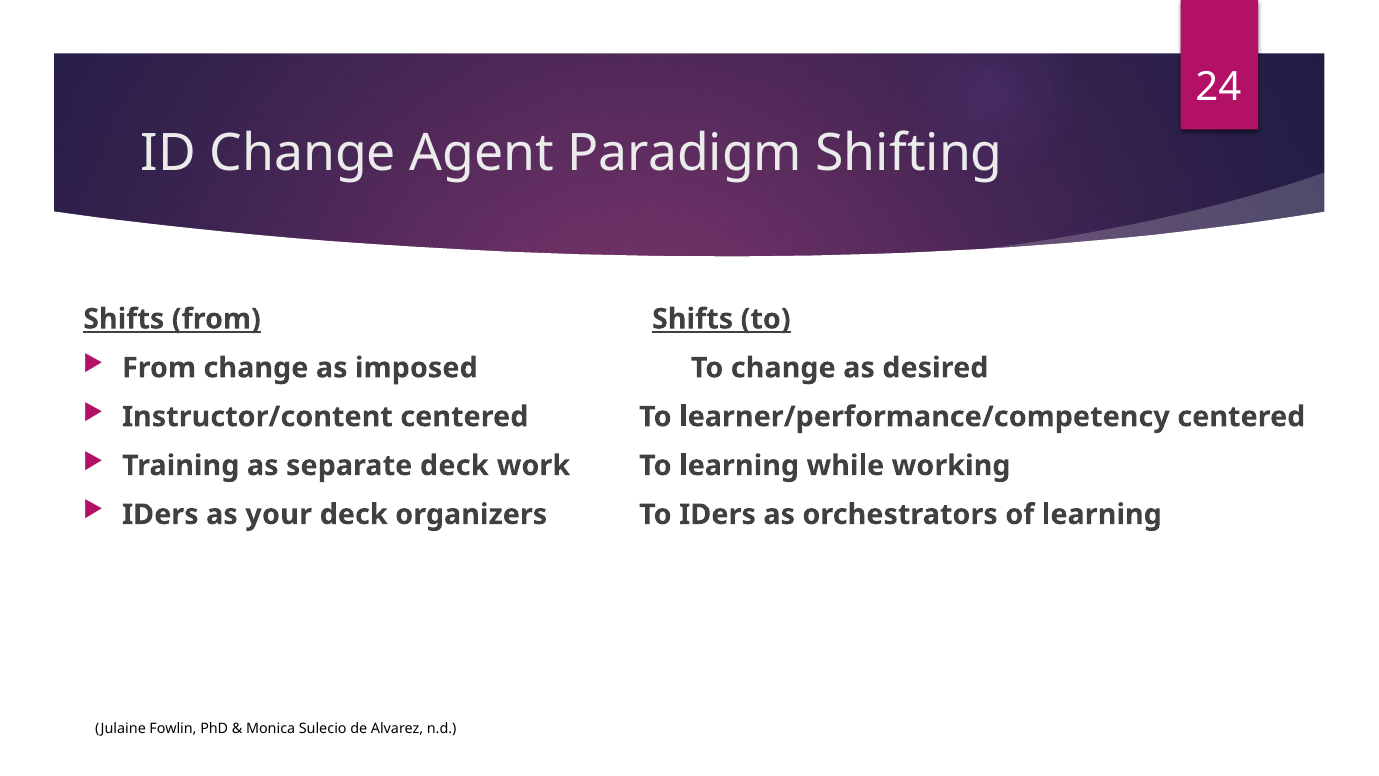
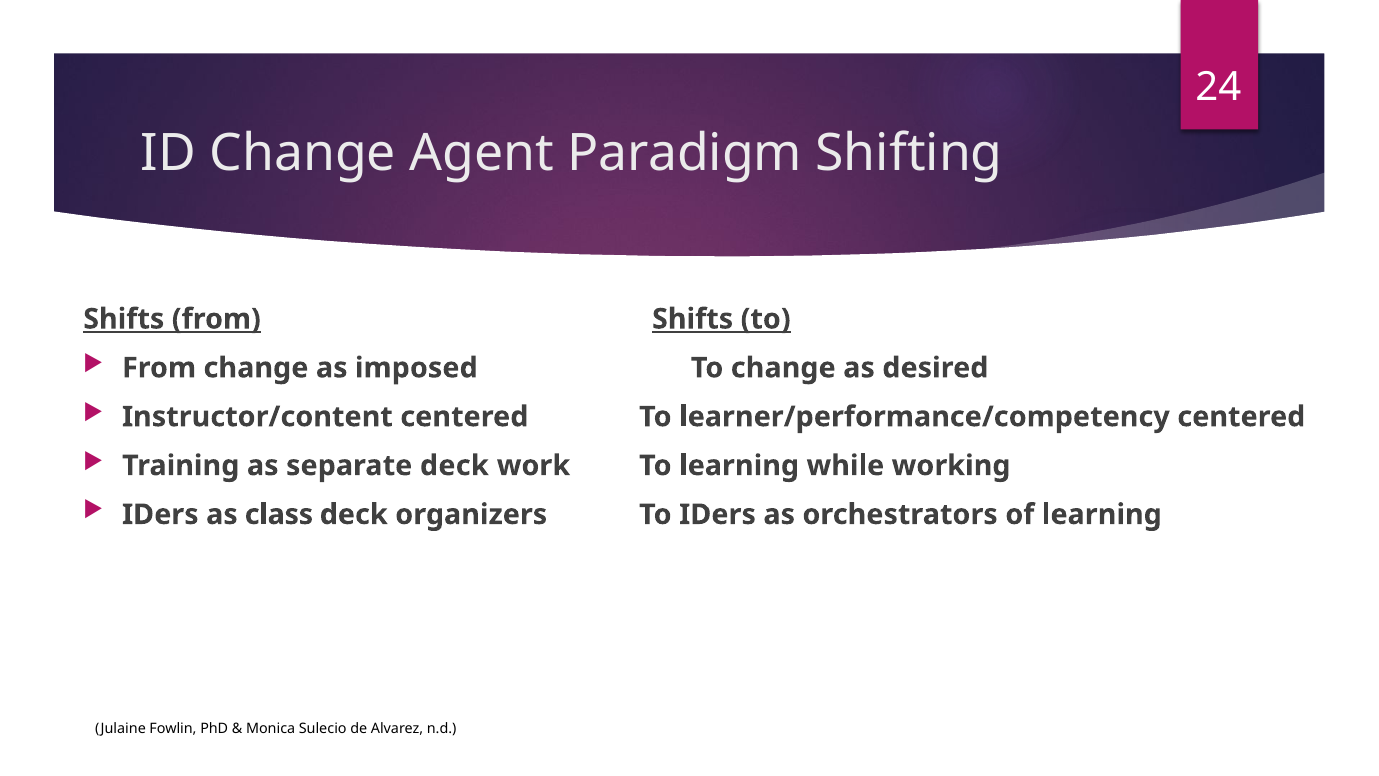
your: your -> class (279, 514)
